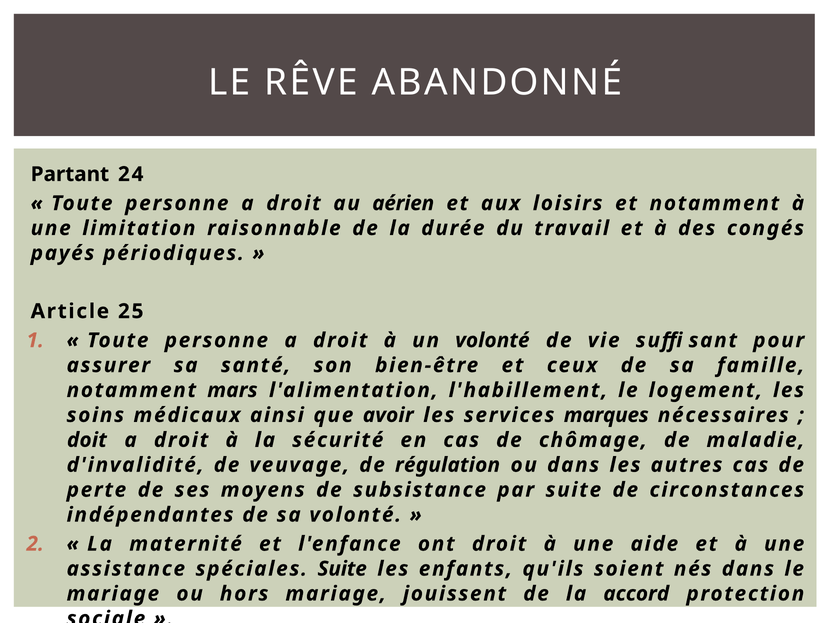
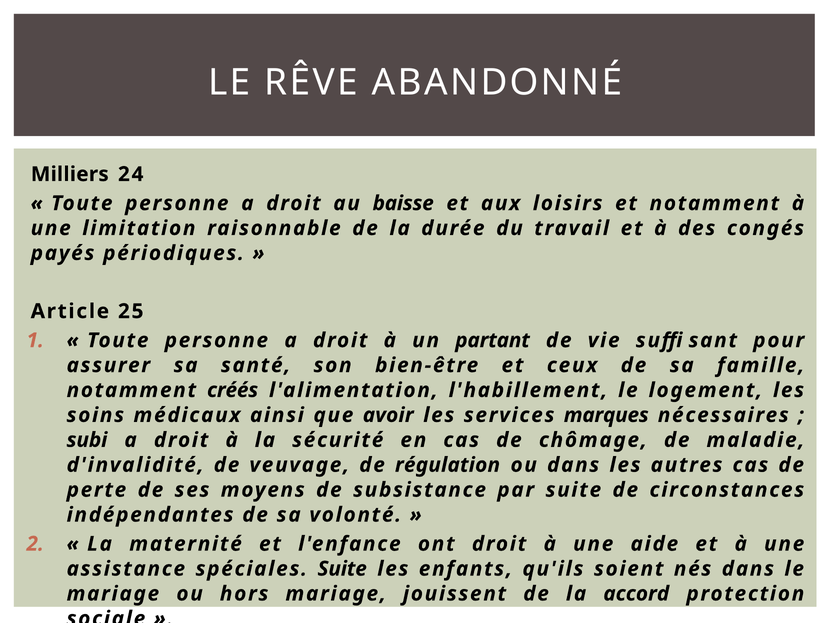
Partant: Partant -> Milliers (70, 174)
aérien: aérien -> baisse (403, 203)
un volonté: volonté -> partant (493, 340)
mars: mars -> créés (233, 390)
doit: doit -> subi (87, 440)
